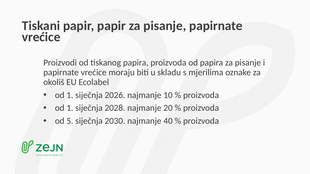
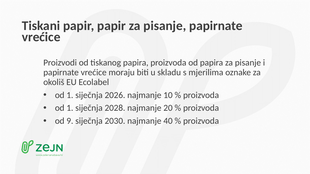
5: 5 -> 9 (70, 121)
